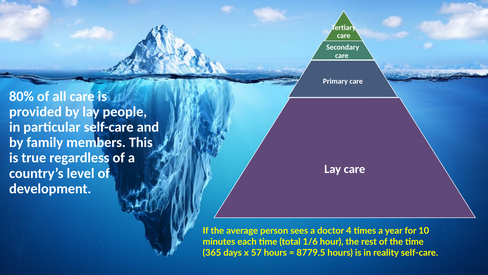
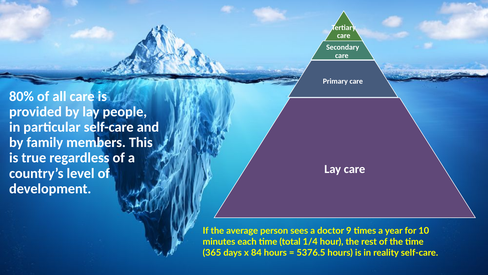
4: 4 -> 9 (349, 230)
1/6: 1/6 -> 1/4 (310, 241)
57: 57 -> 84 (256, 252)
8779.5: 8779.5 -> 5376.5 (311, 252)
